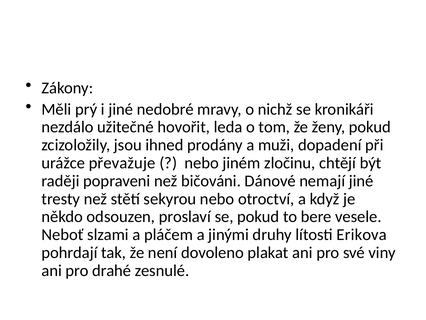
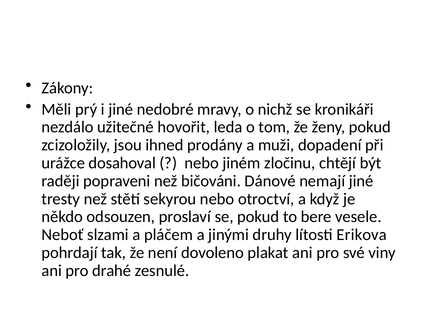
převažuje: převažuje -> dosahoval (122, 163)
